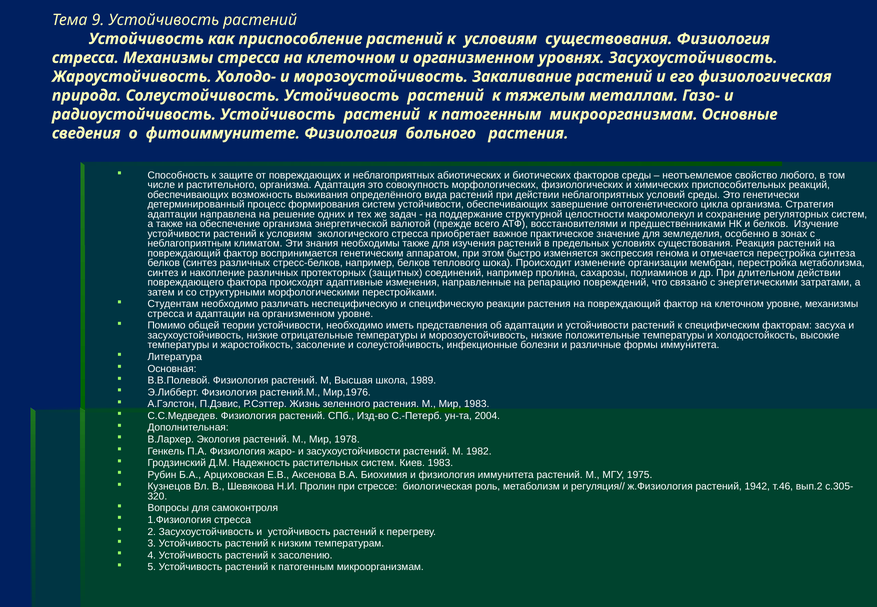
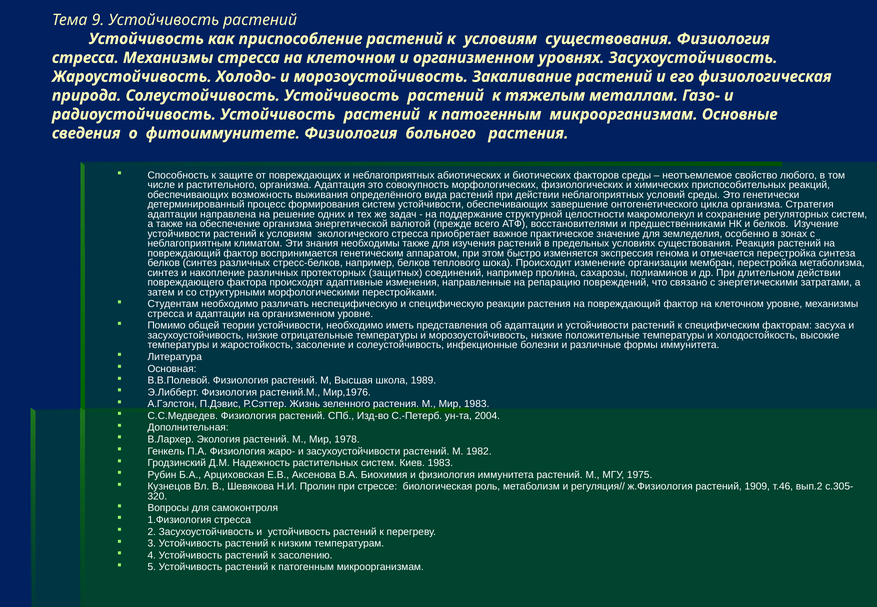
1942: 1942 -> 1909 (757, 487)
